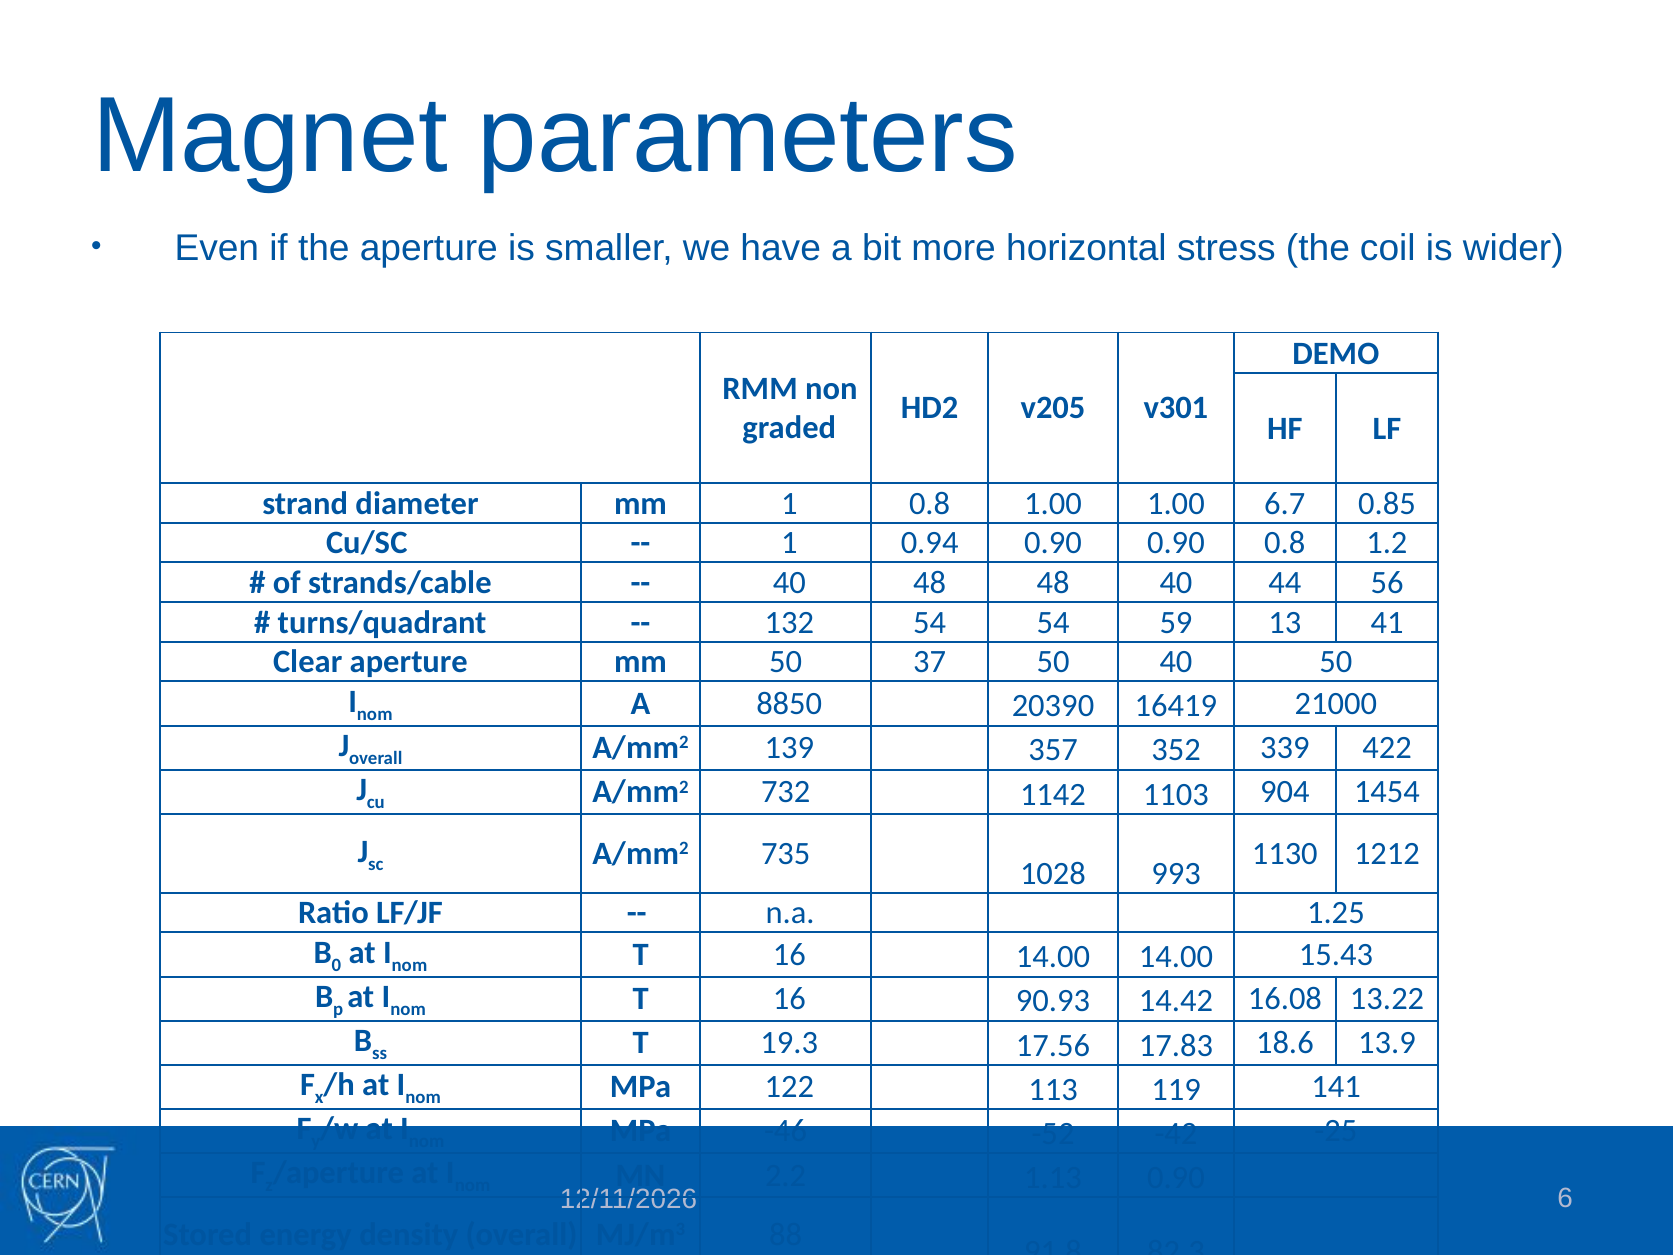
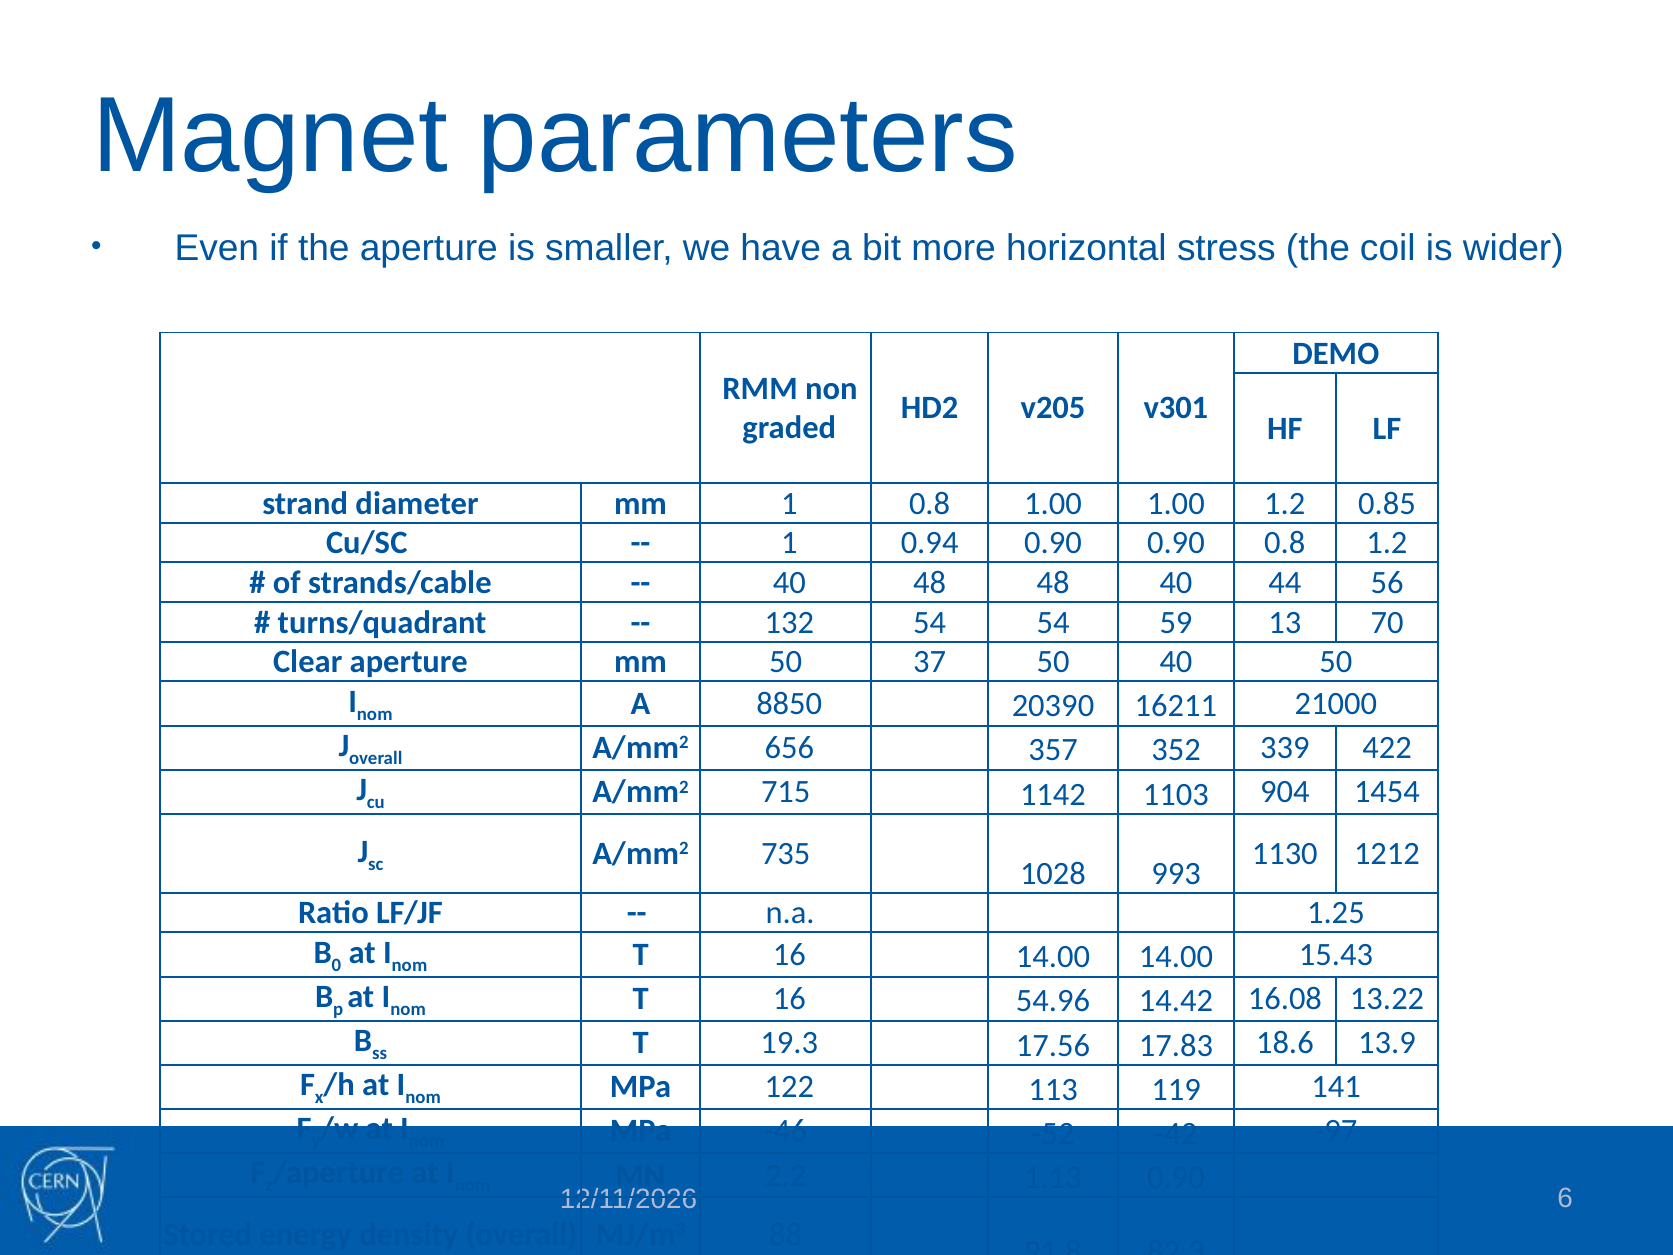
1.00 6.7: 6.7 -> 1.2 (1285, 503)
41: 41 -> 70 (1387, 622)
16419: 16419 -> 16211 (1176, 706)
139: 139 -> 656 (789, 748)
732: 732 -> 715 (786, 792)
90.93: 90.93 -> 54.96 (1053, 1001)
-25: -25 -> -97 (1336, 1131)
